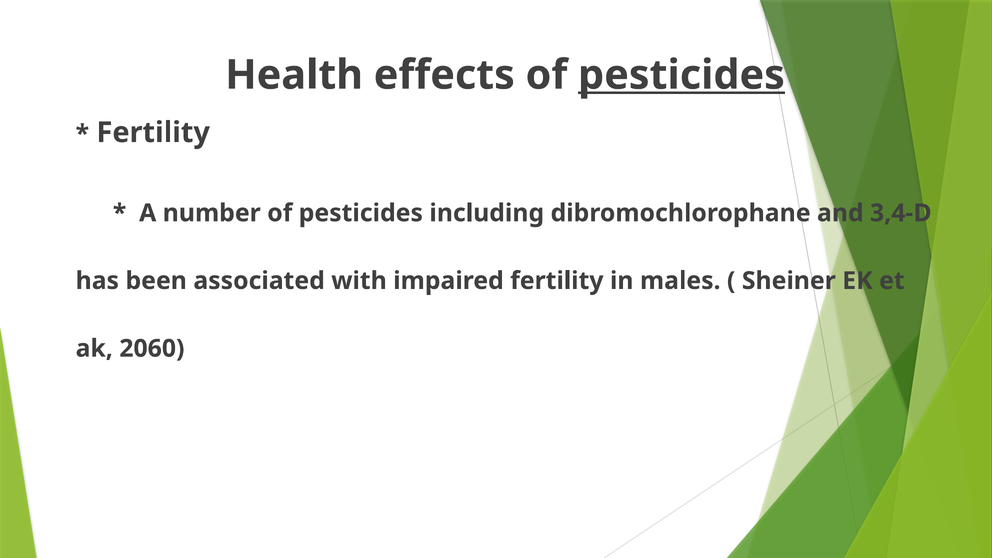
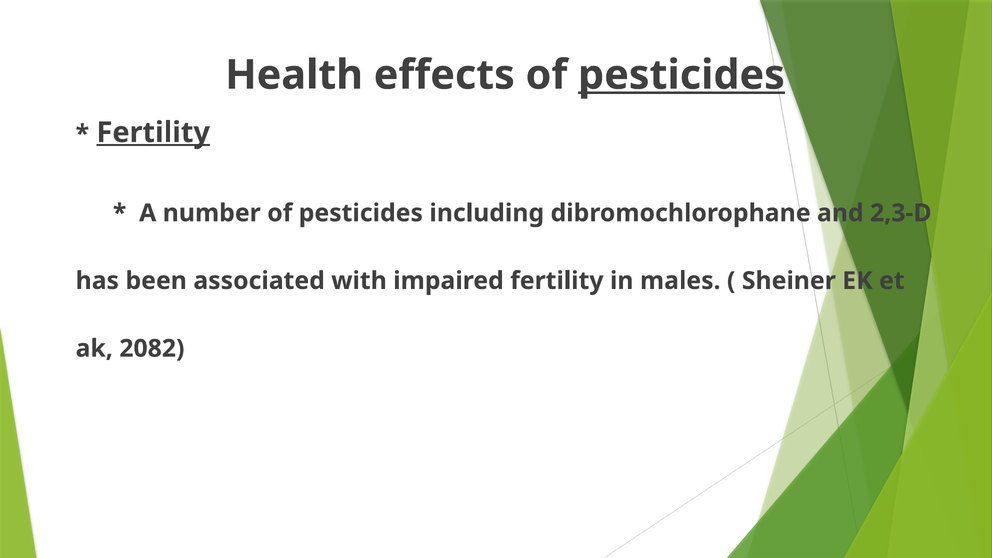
Fertility underline: none -> present (153, 133)
3,4-D: 3,4-D -> 2,3-D (901, 213)
2060: 2060 -> 2082 (152, 349)
